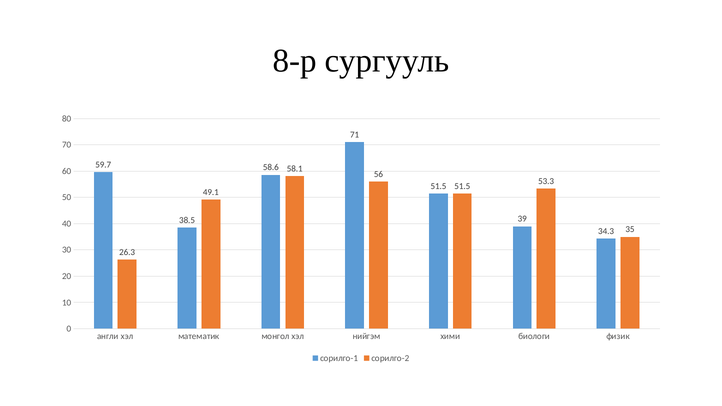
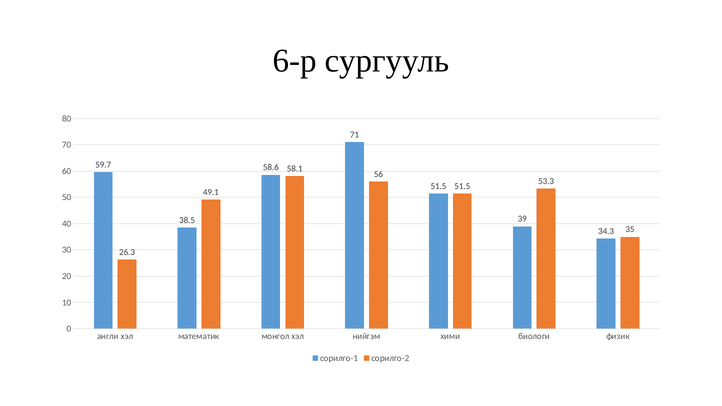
8-р: 8-р -> 6-р (295, 61)
